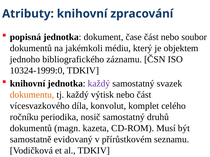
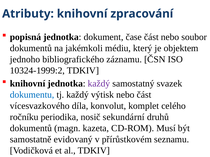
10324-1999:0: 10324-1999:0 -> 10324-1999:2 (37, 71)
dokumentu colour: orange -> blue (32, 95)
nosič samostatný: samostatný -> sekundární (124, 117)
